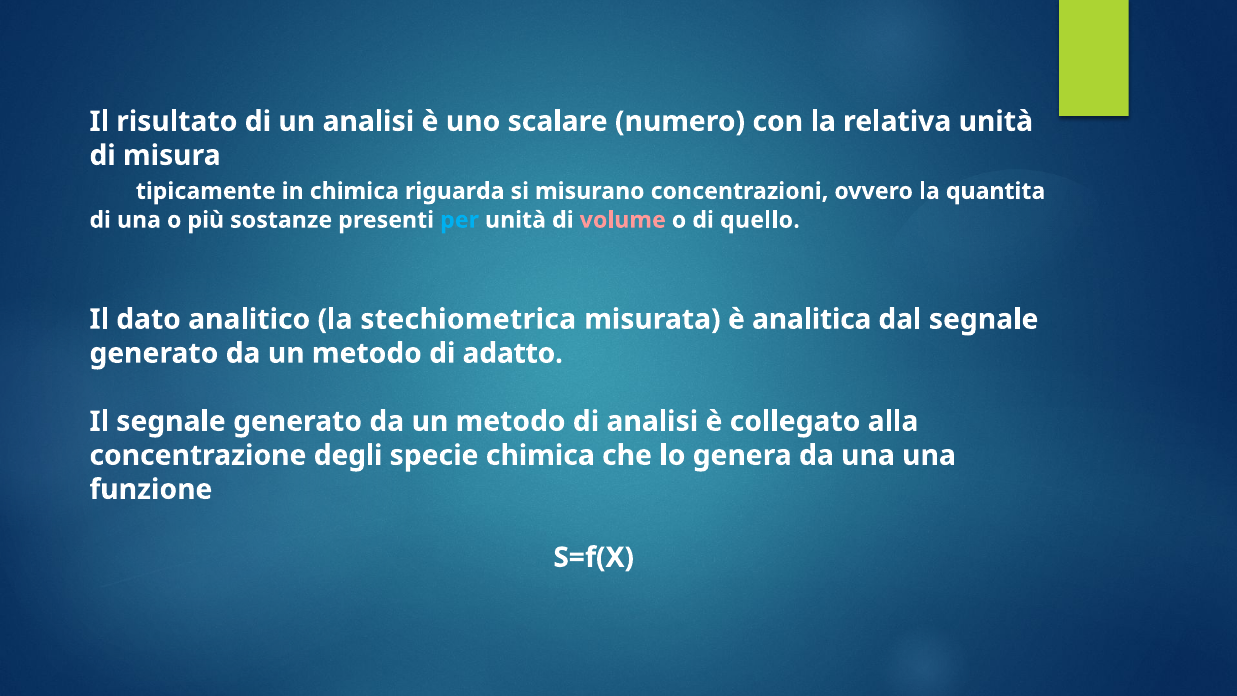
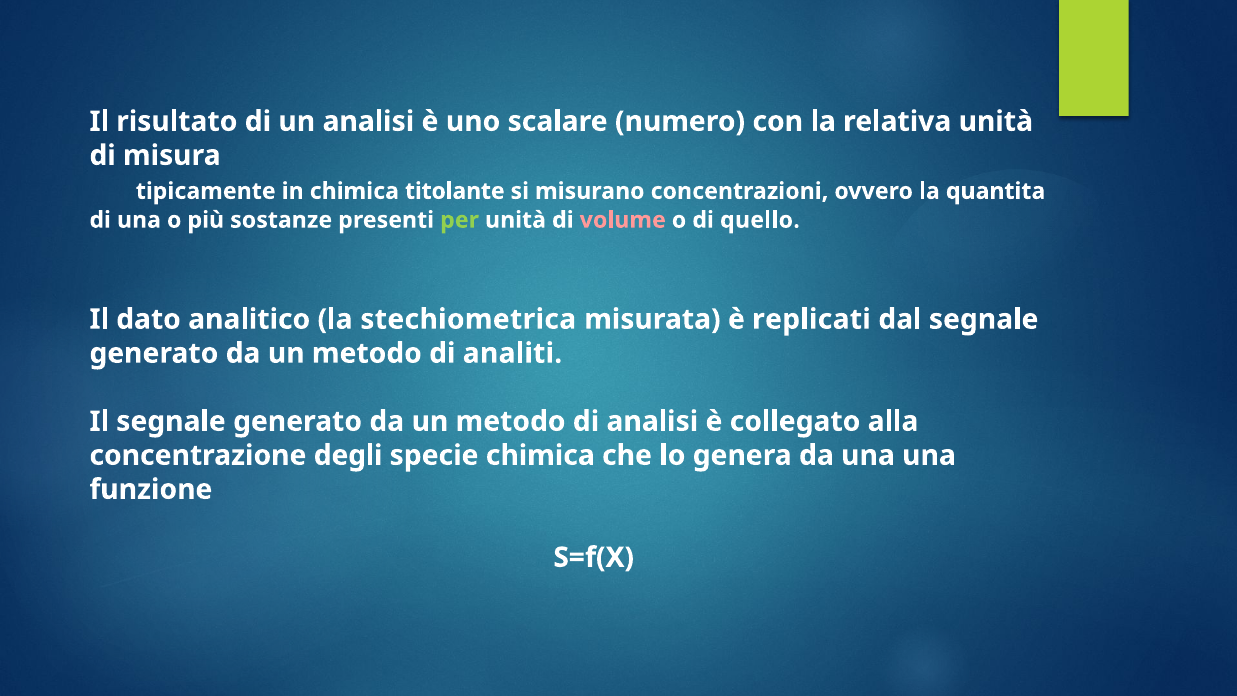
riguarda: riguarda -> titolante (455, 191)
per colour: light blue -> light green (460, 220)
analitica: analitica -> replicati (811, 319)
adatto: adatto -> analiti (512, 353)
